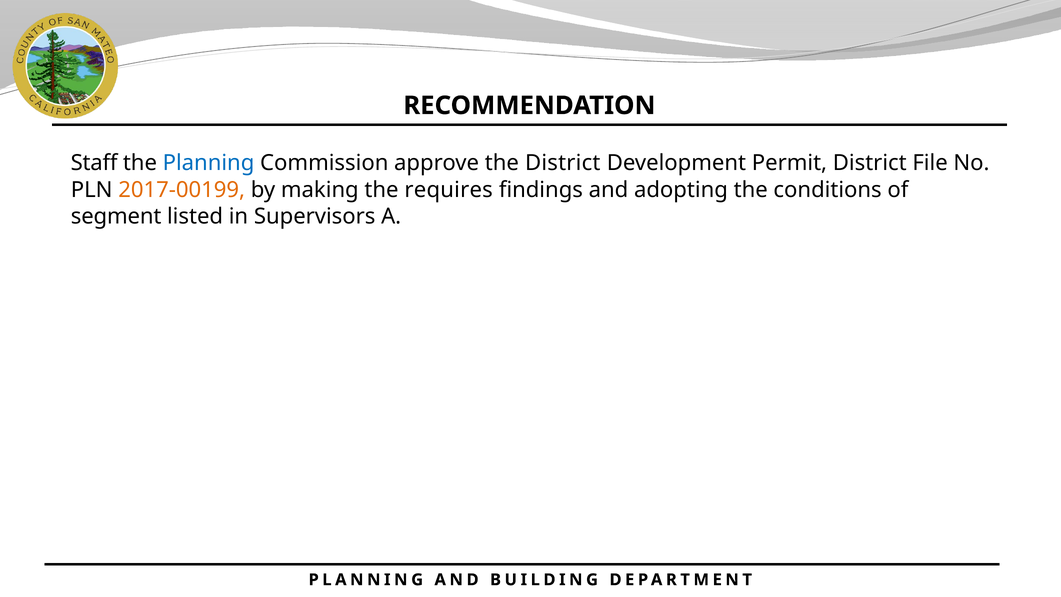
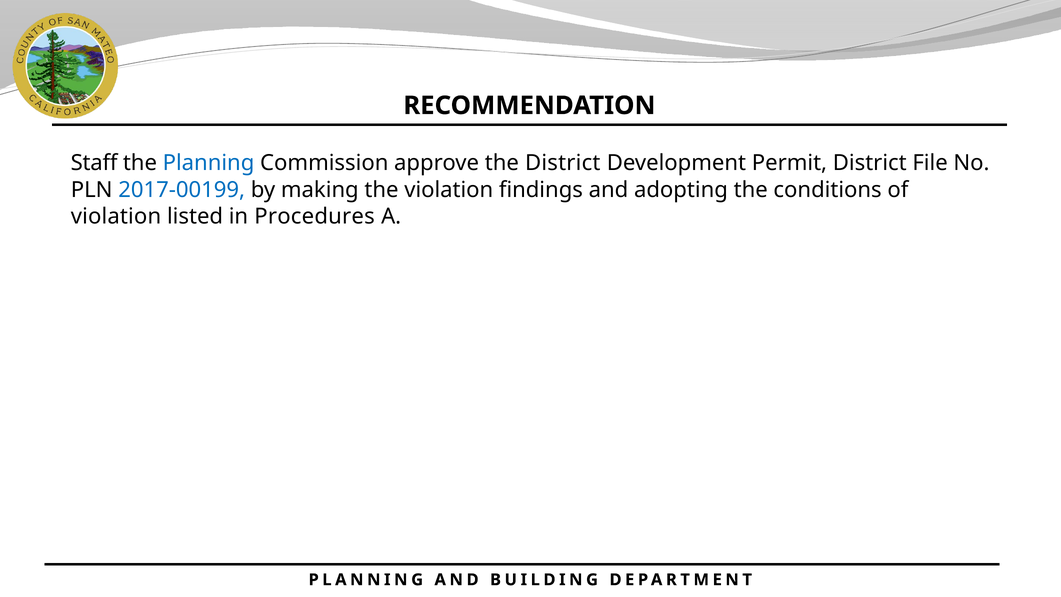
2017-00199 colour: orange -> blue (182, 190)
the requires: requires -> violation (449, 190)
segment: segment -> violation (116, 216)
Supervisors: Supervisors -> Procedures (315, 216)
